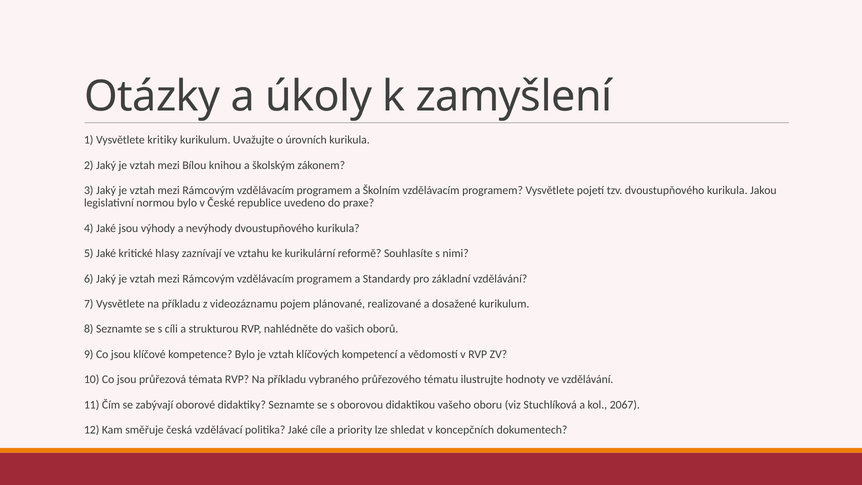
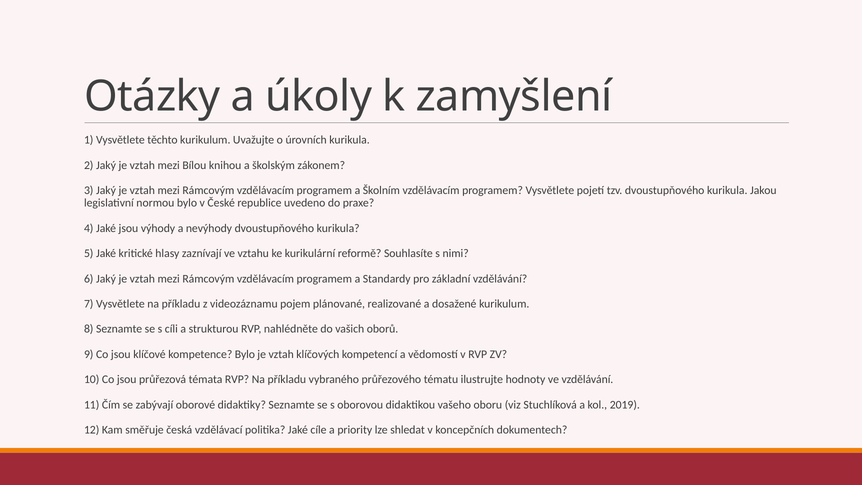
kritiky: kritiky -> těchto (162, 140)
2067: 2067 -> 2019 (625, 405)
